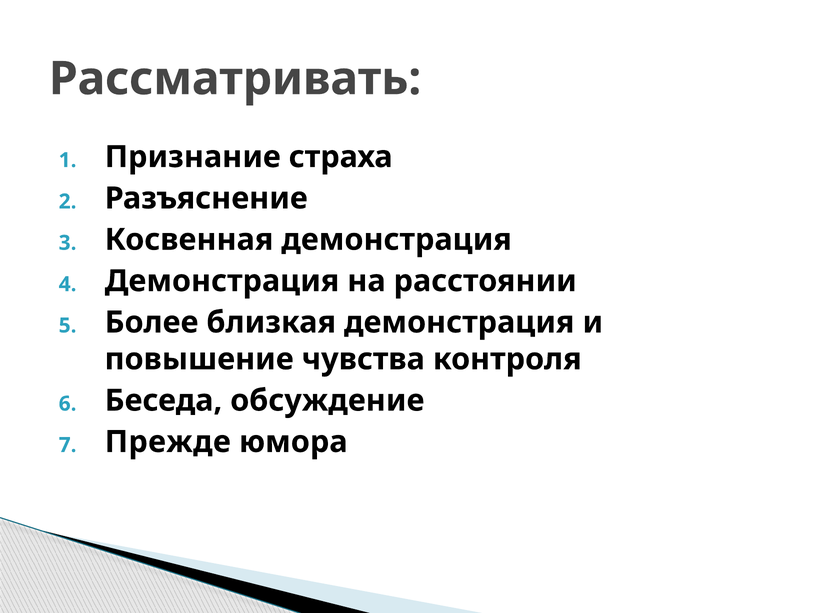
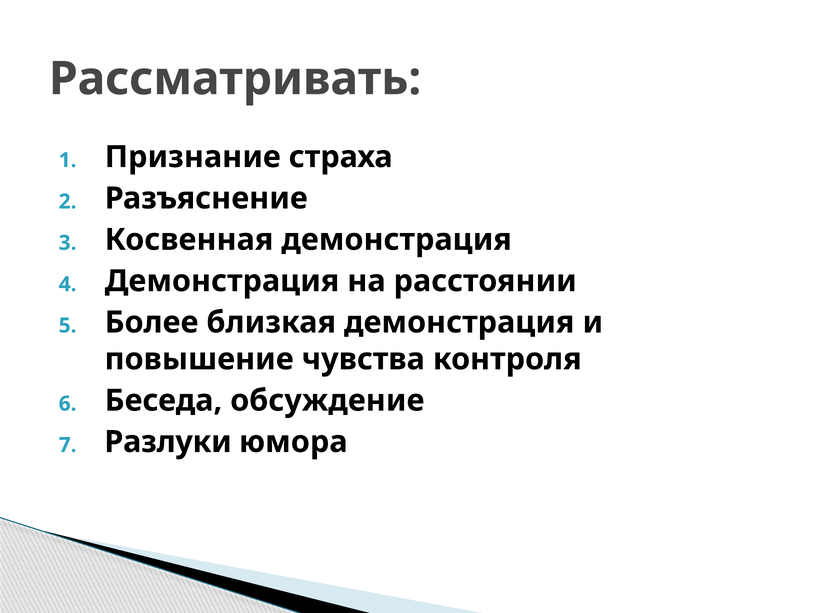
Прежде: Прежде -> Разлуки (168, 442)
